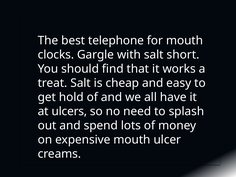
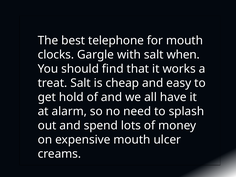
short: short -> when (183, 55)
ulcers: ulcers -> alarm (69, 111)
